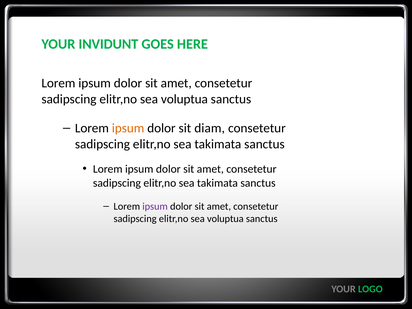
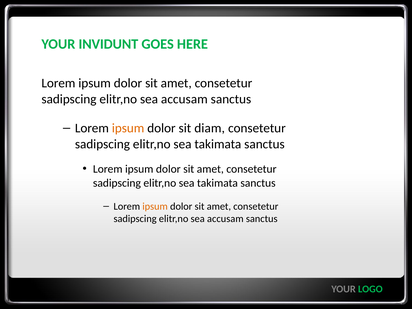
voluptua: voluptua -> accusam (184, 99)
ipsum colour: purple -> orange (155, 206)
voluptua: voluptua -> accusam (225, 219)
